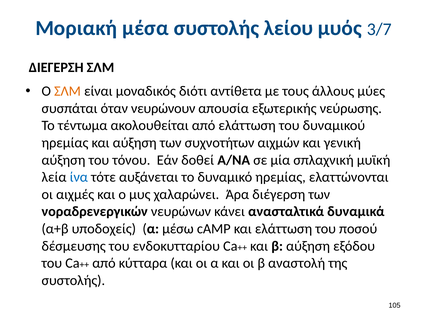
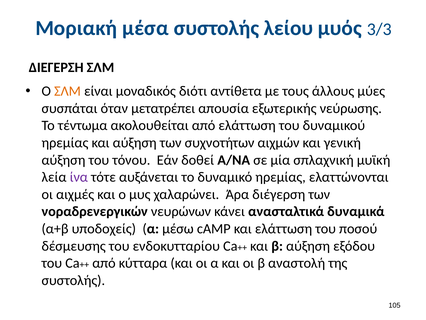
3/7: 3/7 -> 3/3 (379, 29)
νευρώνουν: νευρώνουν -> μετατρέπει (163, 108)
ίνα colour: blue -> purple (79, 177)
